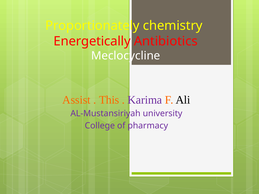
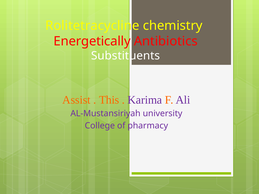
Proportionately: Proportionately -> Rolitetracycline (92, 26)
Meclocycline: Meclocycline -> Substituents (126, 56)
Ali colour: black -> purple (183, 100)
